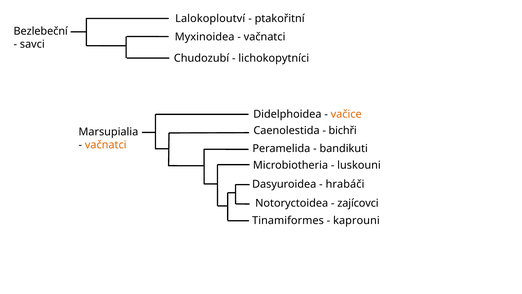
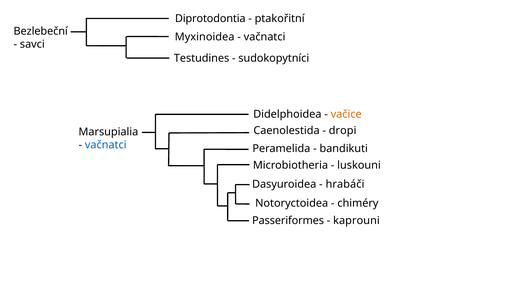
Lalokoploutví: Lalokoploutví -> Diprotodontia (210, 18)
Chudozubí: Chudozubí -> Testudines (202, 58)
lichokopytníci: lichokopytníci -> sudokopytníci (274, 58)
bichři: bichři -> dropi (343, 130)
vačnatci colour: orange -> blue (106, 145)
zajícovci: zajícovci -> chiméry (358, 203)
Tinamiformes: Tinamiformes -> Passeriformes (288, 220)
